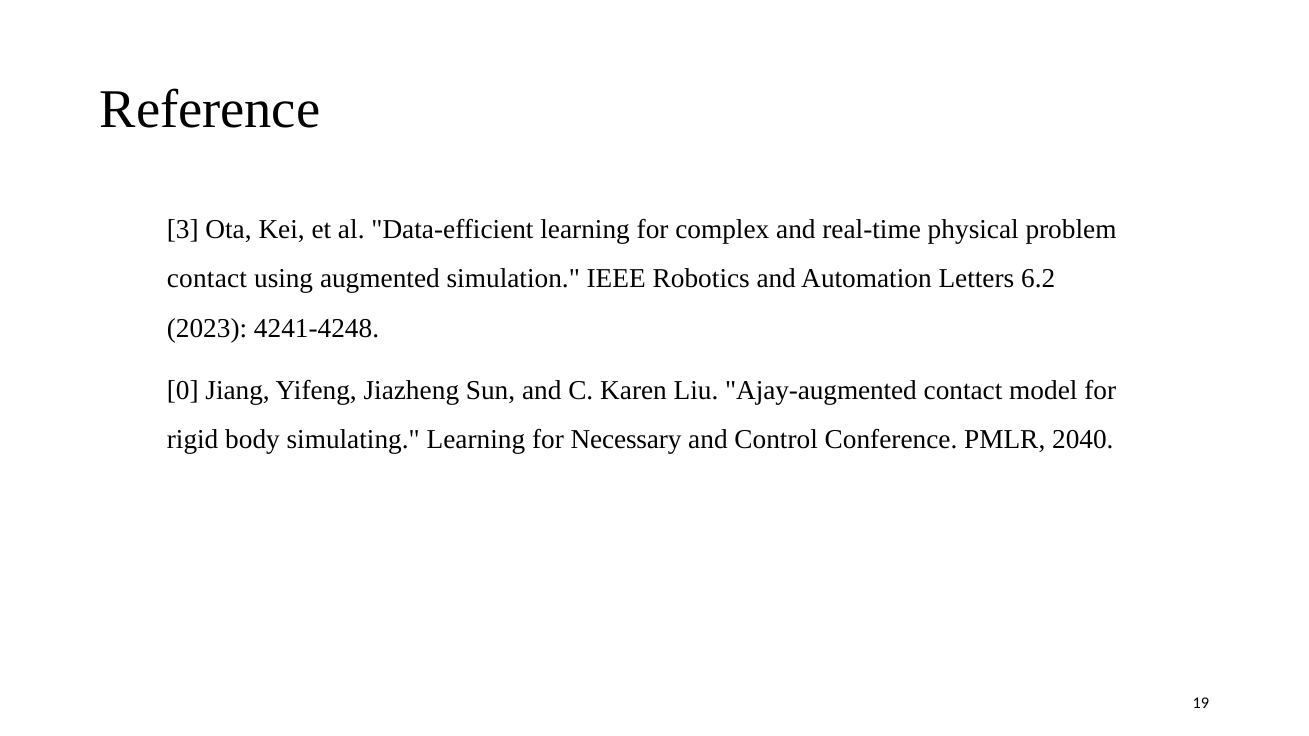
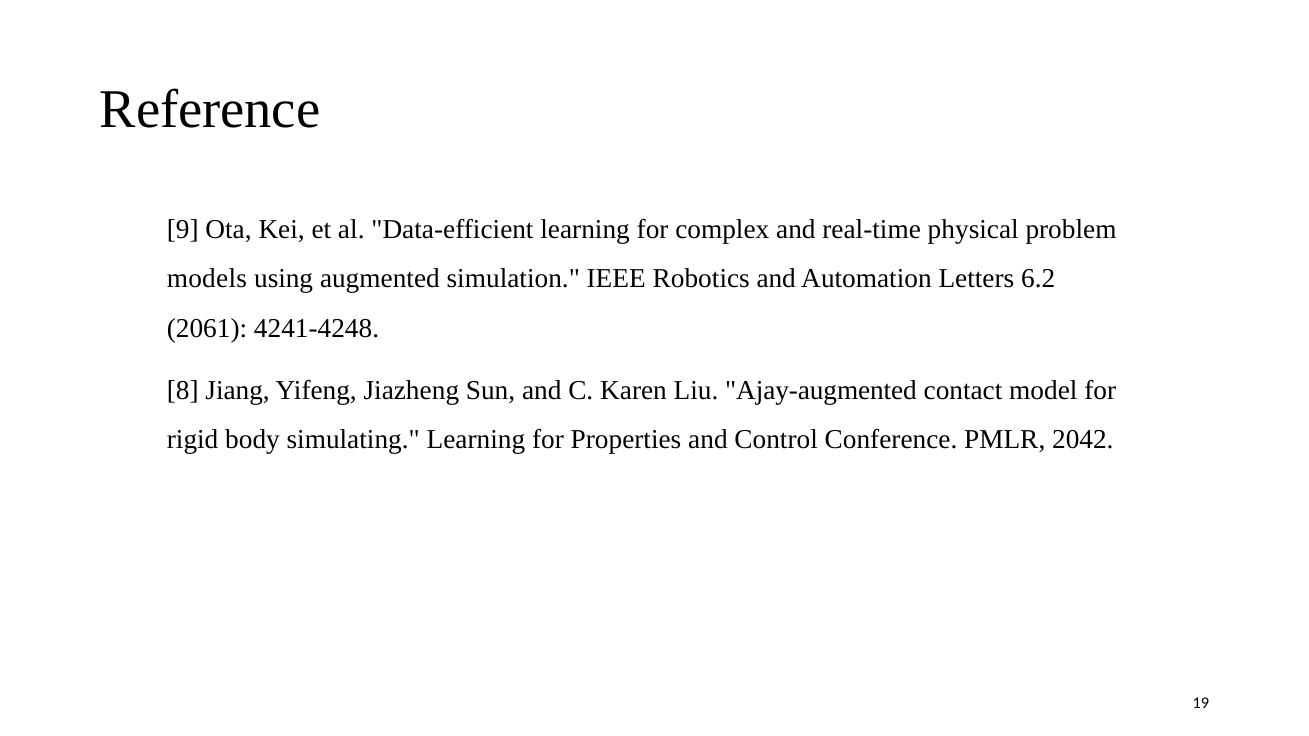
3: 3 -> 9 (183, 230)
contact: contact -> models (207, 279)
2023: 2023 -> 2061 (207, 328)
0: 0 -> 8 (183, 391)
Necessary: Necessary -> Properties (626, 440)
2040: 2040 -> 2042 (1083, 440)
